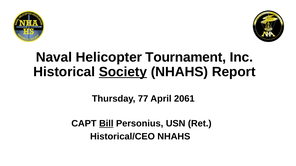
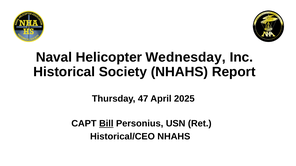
Tournament: Tournament -> Wednesday (186, 57)
Society underline: present -> none (123, 72)
77: 77 -> 47 (143, 99)
2061: 2061 -> 2025 (184, 99)
